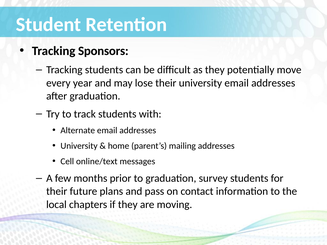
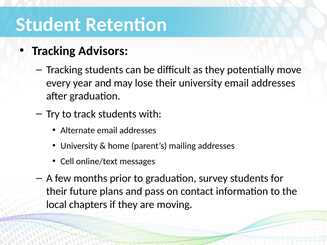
Sponsors: Sponsors -> Advisors (103, 51)
